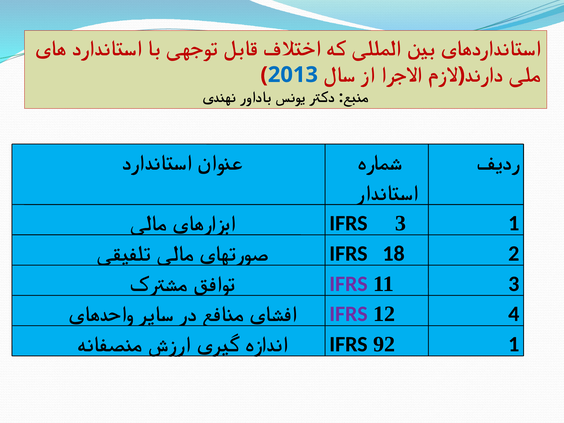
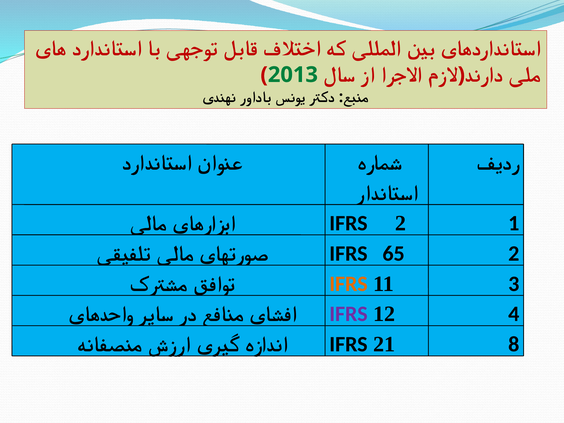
2013 colour: blue -> green (293, 75)
3: 3 -> 2 (400, 223)
18: 18 -> 65 (394, 253)
IFRS colour: purple -> orange (348, 284)
92: 92 -> 21 (384, 344)
1: 1 -> 8 (514, 344)
